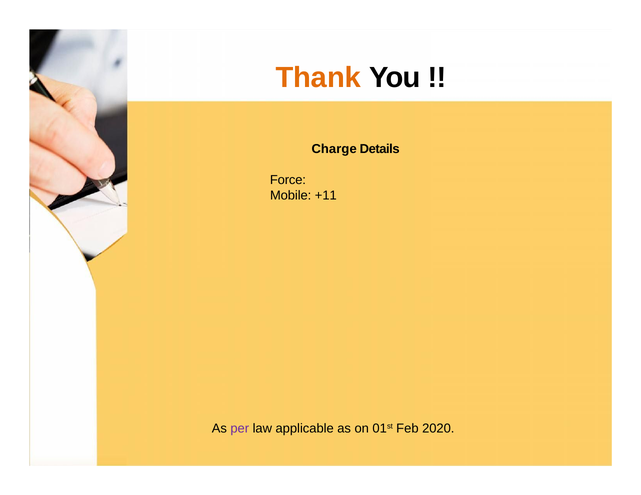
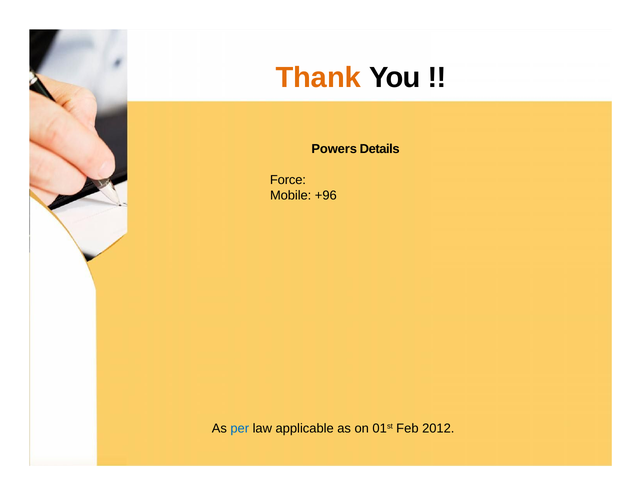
Charge: Charge -> Powers (334, 149)
+11: +11 -> +96 (326, 196)
per colour: purple -> blue (240, 429)
2020: 2020 -> 2012 (438, 429)
